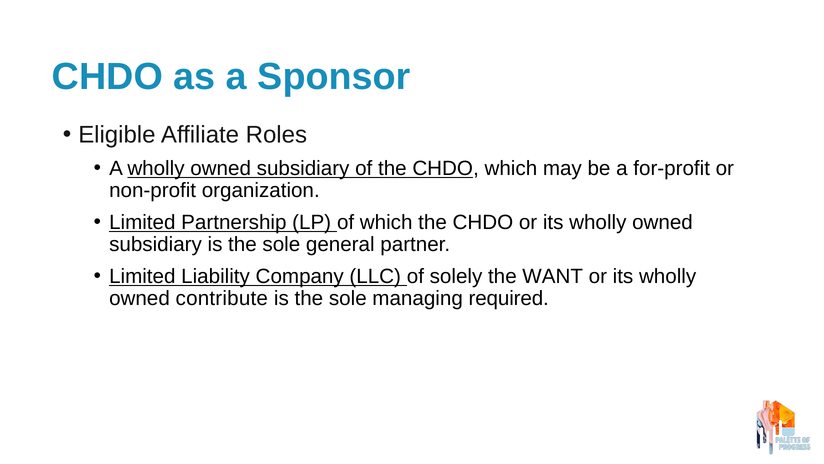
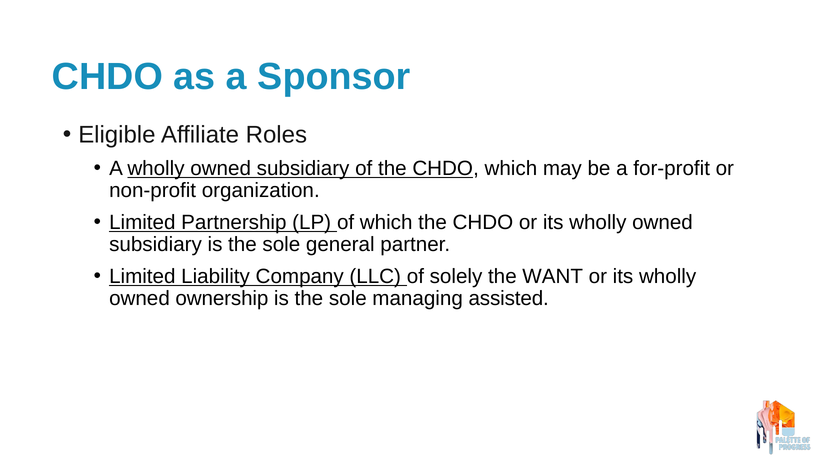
contribute: contribute -> ownership (222, 298)
required: required -> assisted (509, 298)
